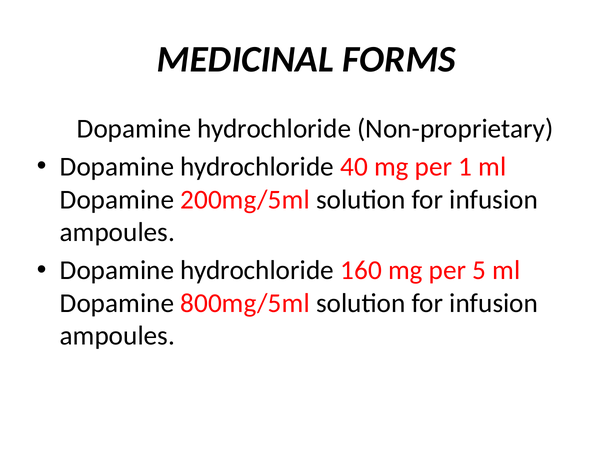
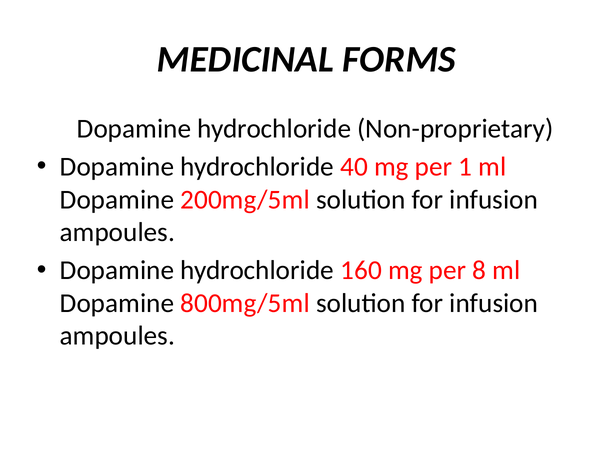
5: 5 -> 8 (479, 270)
